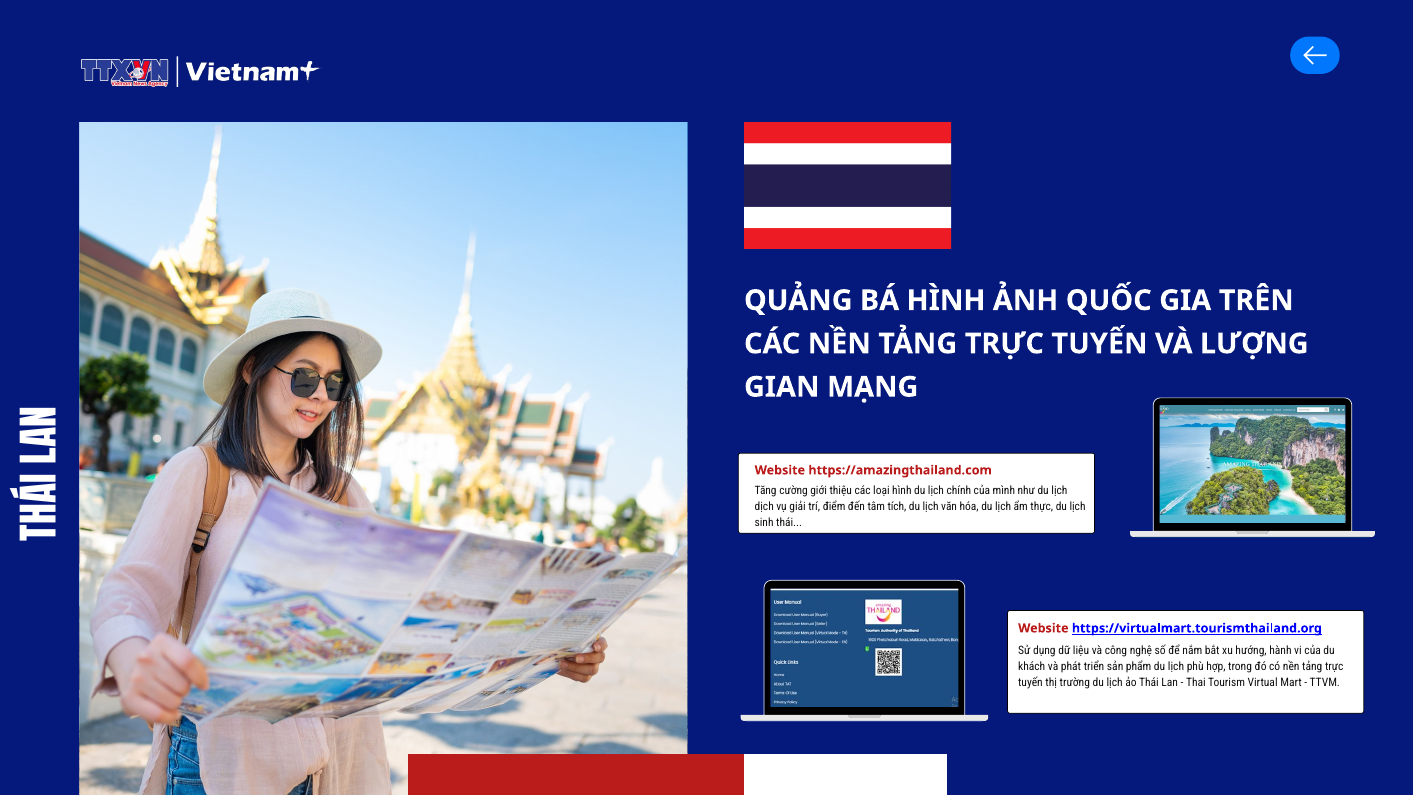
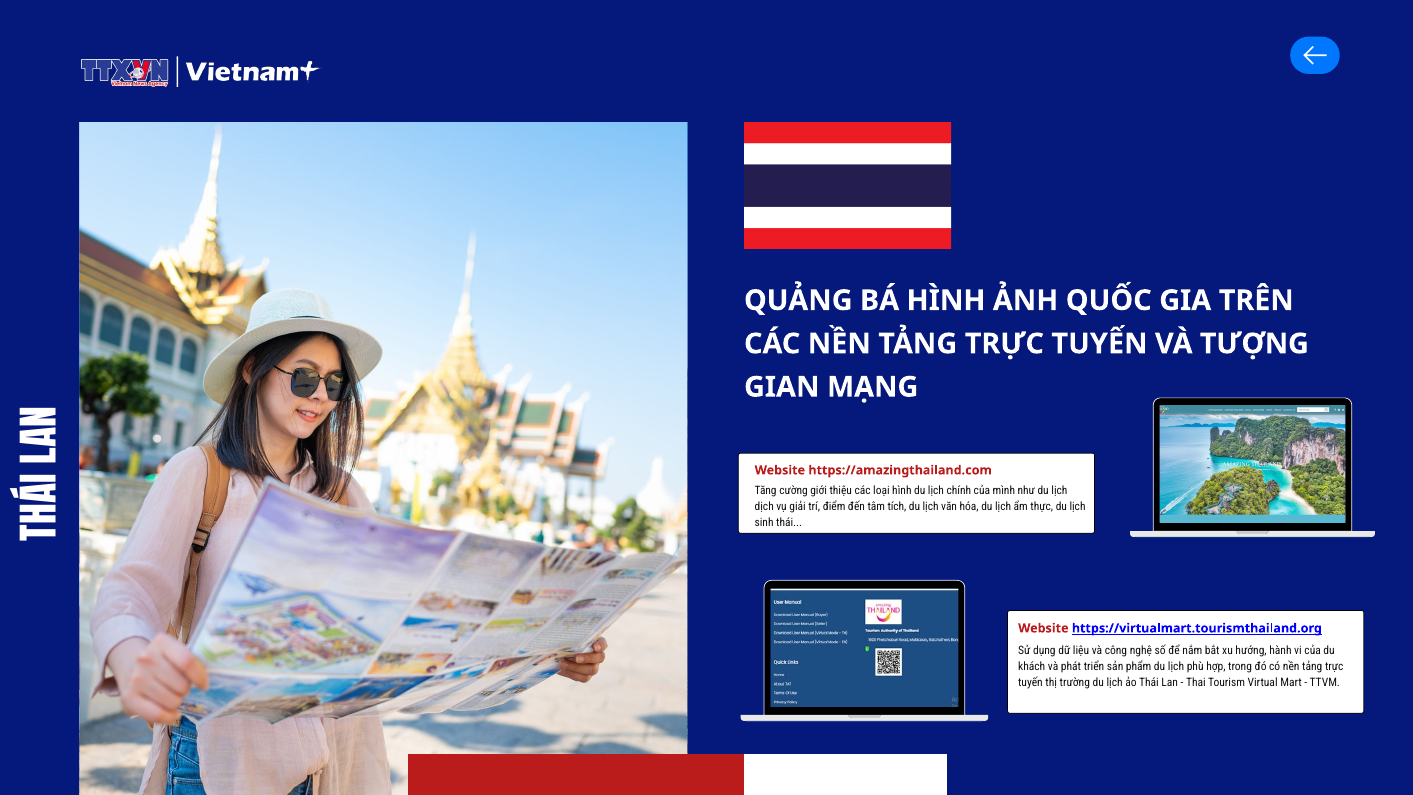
LƯỢNG: LƯỢNG -> TƯỢNG (1254, 344)
